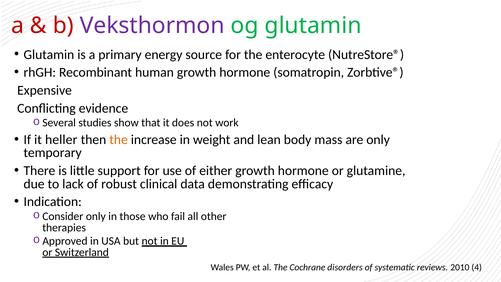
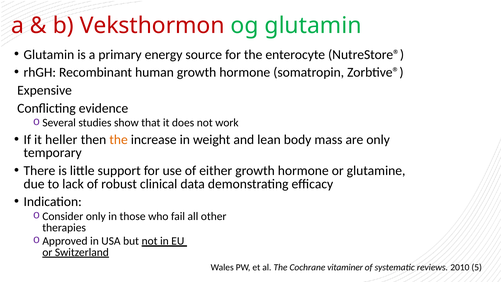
Veksthormon colour: purple -> red (152, 25)
disorders: disorders -> vitaminer (345, 267)
4: 4 -> 5 (477, 267)
